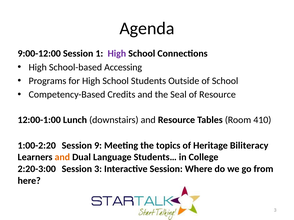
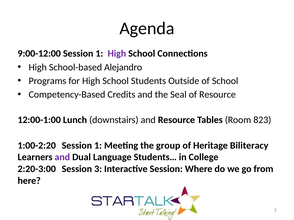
Accessing: Accessing -> Alejandro (123, 67)
410: 410 -> 823 (262, 120)
1:00-2:20 Session 9: 9 -> 1 (98, 146)
topics: topics -> group (168, 146)
and colour: orange -> purple (62, 157)
